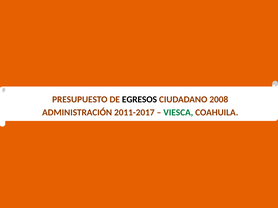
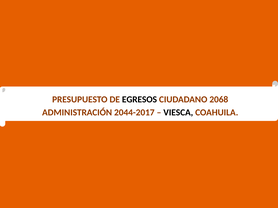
2008: 2008 -> 2068 (219, 100)
2011-2017: 2011-2017 -> 2044-2017 (134, 113)
VIESCA colour: green -> black (178, 113)
